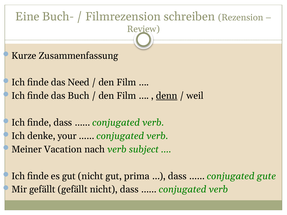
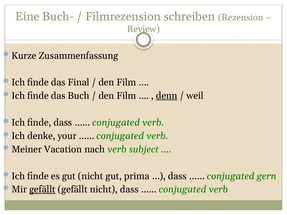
Need: Need -> Final (79, 83)
gute: gute -> gern (266, 176)
gefällt underline: none -> present (42, 190)
